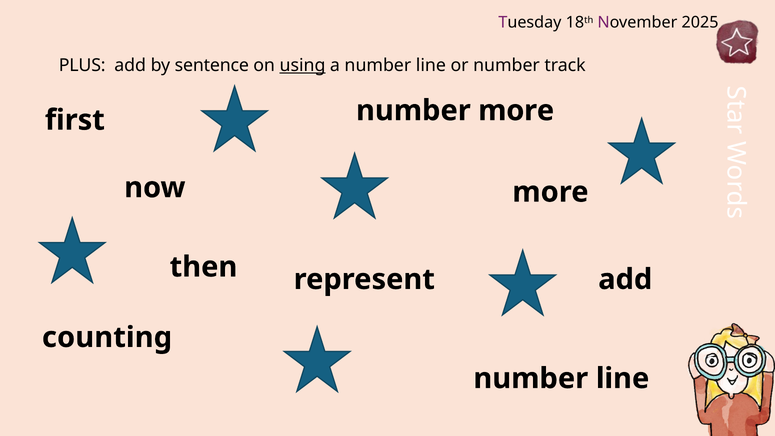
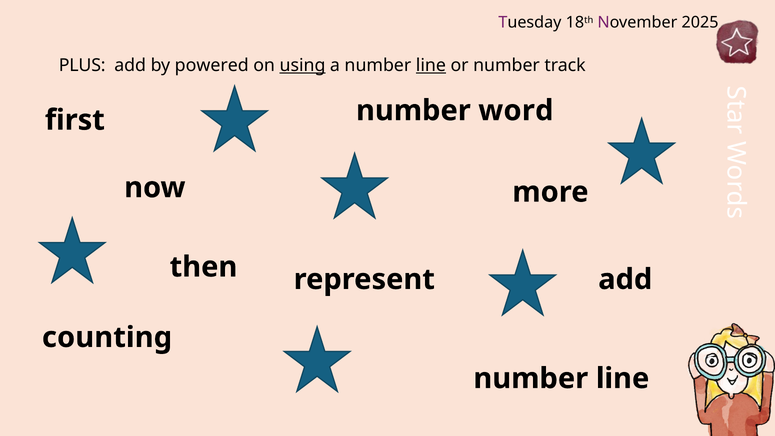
sentence: sentence -> powered (212, 65)
line underline: none -> present (431, 65)
number more: more -> word (516, 111)
